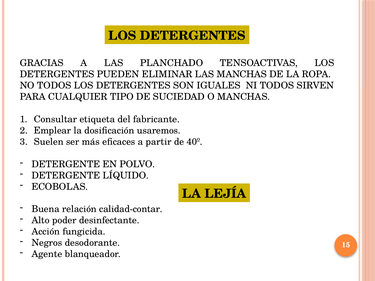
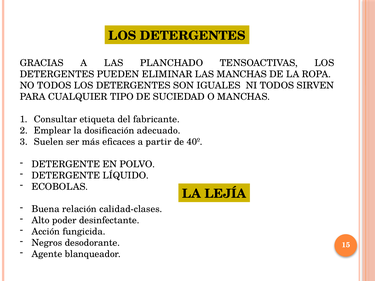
usaremos: usaremos -> adecuado (159, 131)
calidad-contar: calidad-contar -> calidad-clases (131, 209)
